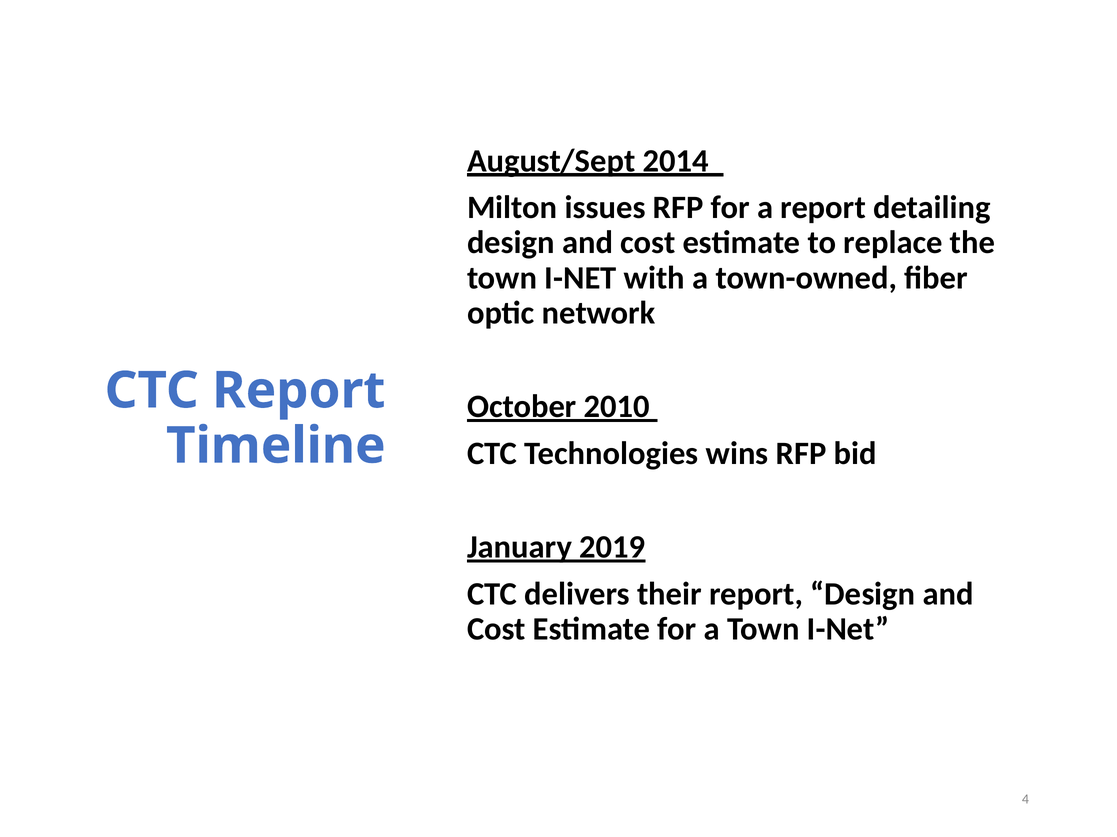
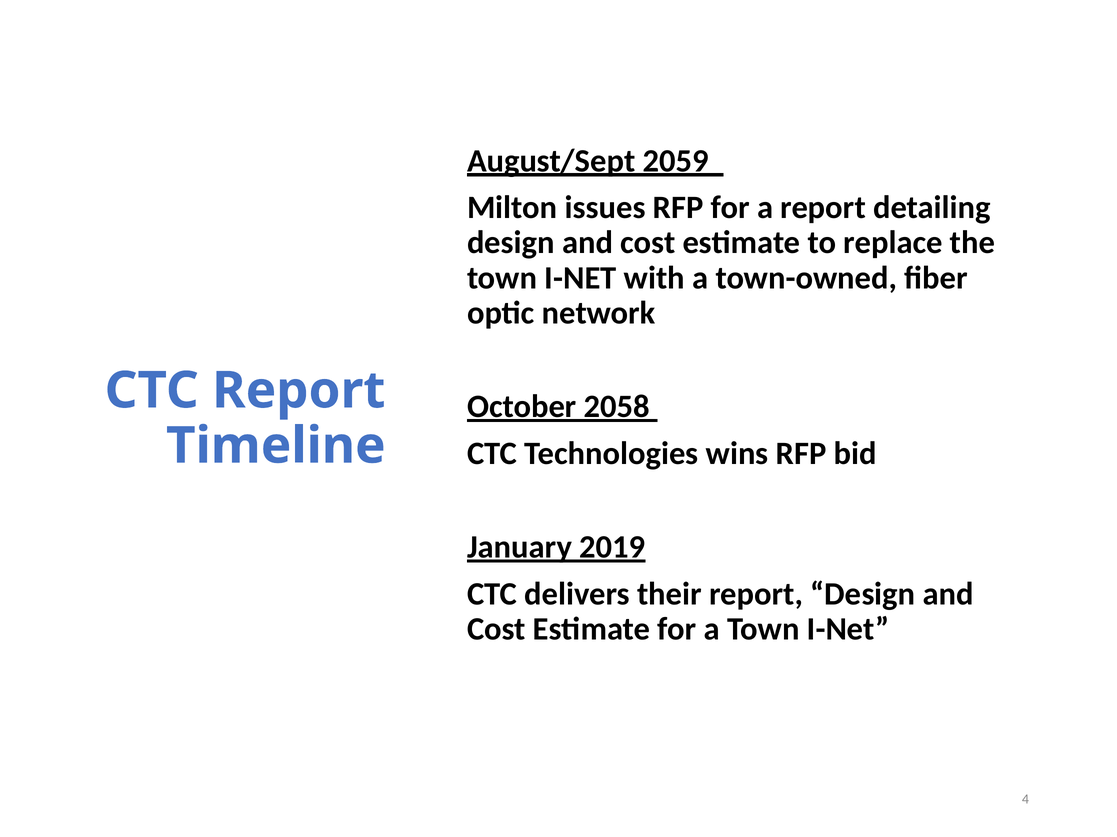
2014: 2014 -> 2059 (676, 161)
2010: 2010 -> 2058 (617, 407)
